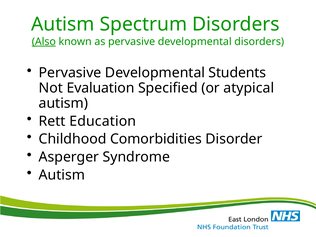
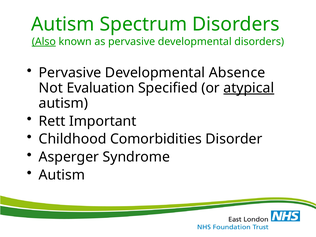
Students: Students -> Absence (237, 73)
atypical underline: none -> present (249, 88)
Education: Education -> Important (103, 121)
